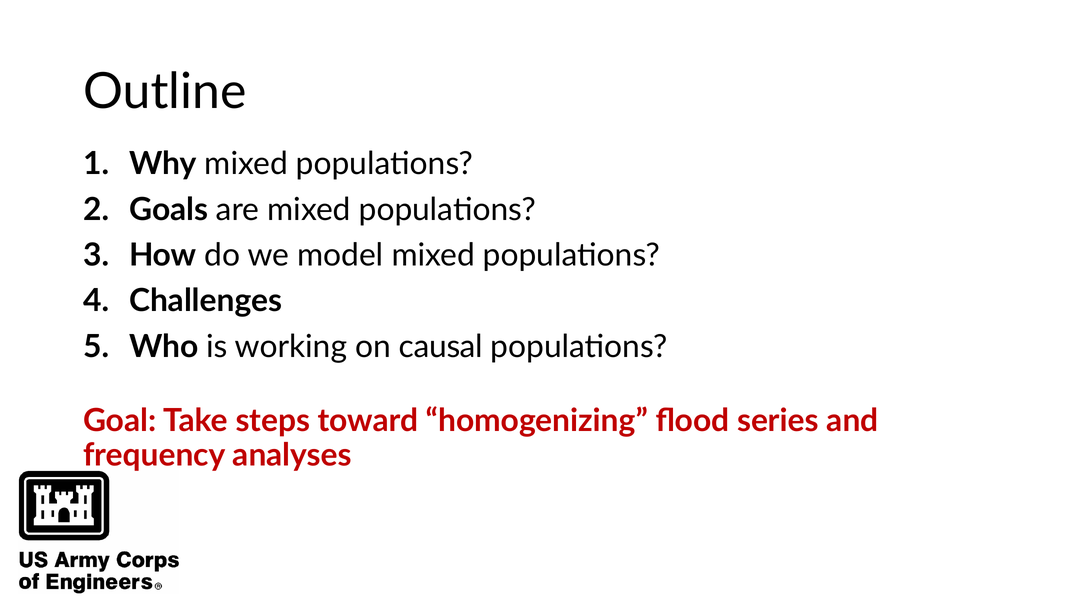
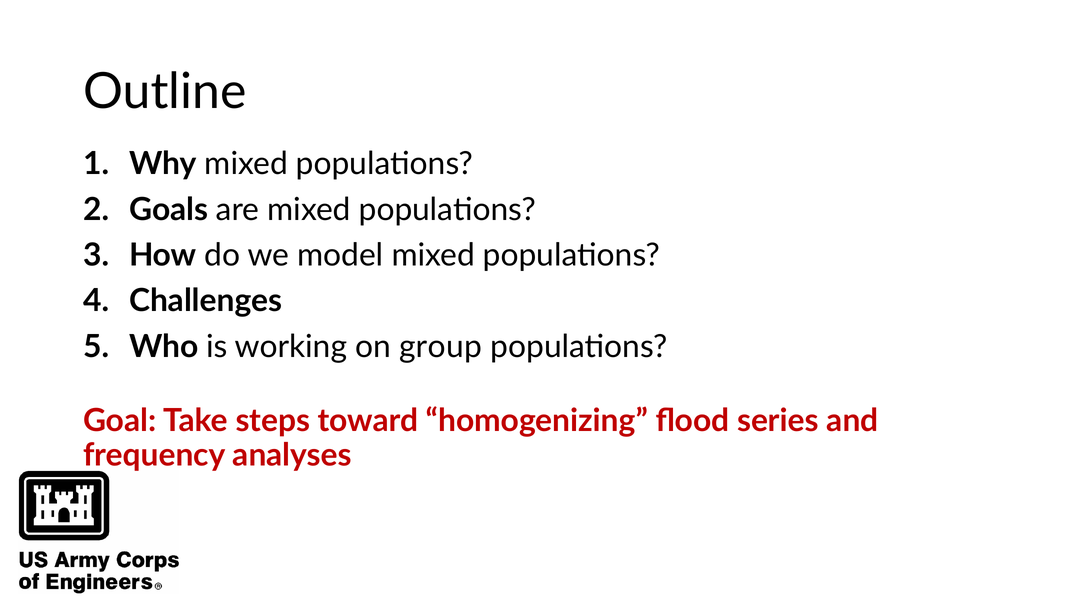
causal: causal -> group (441, 347)
